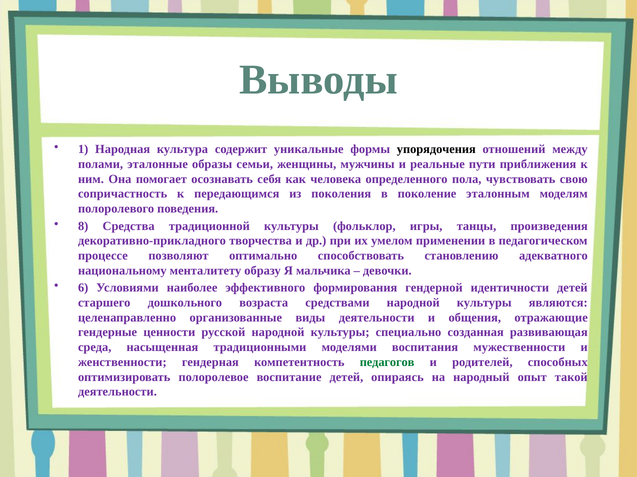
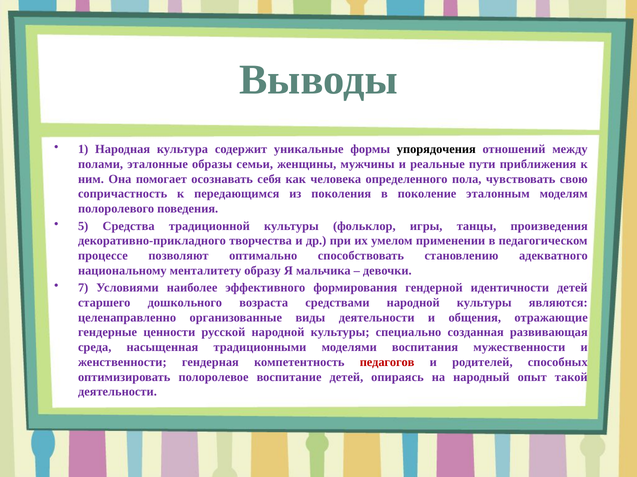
8: 8 -> 5 (83, 226)
6: 6 -> 7 (83, 288)
педагогов colour: green -> red (387, 363)
